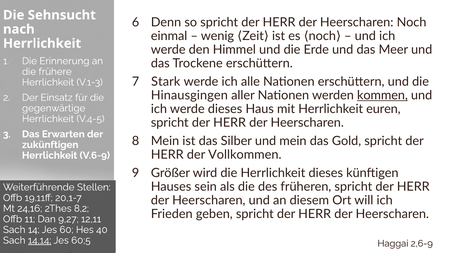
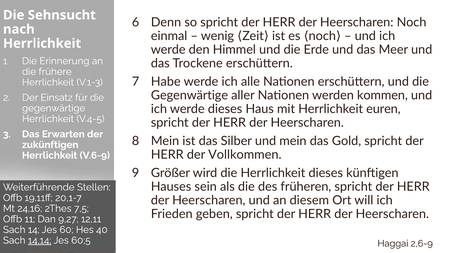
Stark: Stark -> Habe (166, 82)
Hinausgingen: Hinausgingen -> Gegenwärtige (189, 95)
kommen underline: present -> none (382, 95)
8,2: 8,2 -> 7,5 (81, 209)
